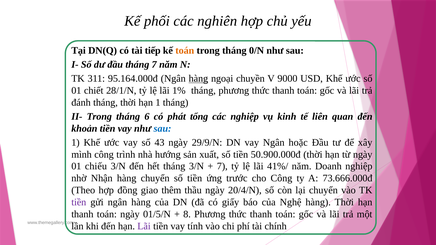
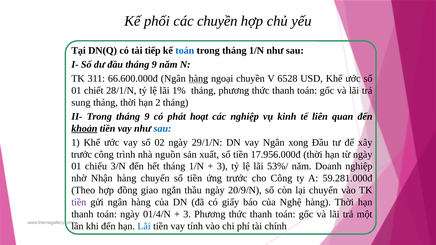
các nghiên: nghiên -> chuyền (217, 21)
toán colour: orange -> blue (185, 51)
trong tháng 0/N: 0/N -> 1/N (257, 51)
đầu tháng 7: 7 -> 9 (154, 65)
95.164.000đ: 95.164.000đ -> 66.600.000đ (133, 79)
9000: 9000 -> 6528 (287, 79)
đánh: đánh -> sung (81, 103)
hạn 1: 1 -> 2 (158, 103)
Trong tháng 6: 6 -> 9 (147, 117)
tổng: tổng -> hoạt (199, 117)
khoản underline: none -> present (84, 129)
43: 43 -> 02 (160, 143)
29/9/N: 29/9/N -> 29/1/N (207, 143)
hoặc: hoặc -> xong (298, 143)
mình: mình -> trước (82, 155)
hướng: hướng -> nguồn (168, 155)
50.900.000đ: 50.900.000đ -> 17.956.000đ (276, 155)
hết tháng 3/N: 3/N -> 1/N (196, 167)
7: 7 -> 3 (222, 167)
41%/: 41%/ -> 53%/ (278, 167)
73.666.000đ: 73.666.000đ -> 59.281.000đ (348, 179)
thêm: thêm -> ngắn (171, 191)
20/4/N: 20/4/N -> 20/9/N (245, 191)
01/5/N: 01/5/N -> 01/4/N (157, 214)
8: 8 -> 3 (187, 214)
Lãi colour: purple -> blue (144, 226)
